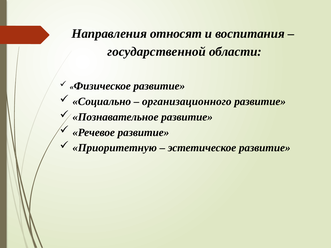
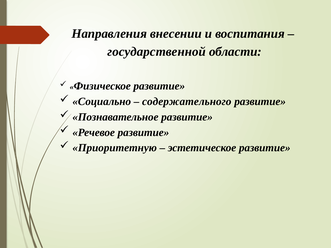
относят: относят -> внесении (176, 34)
организационного: организационного -> содержательного (187, 102)
